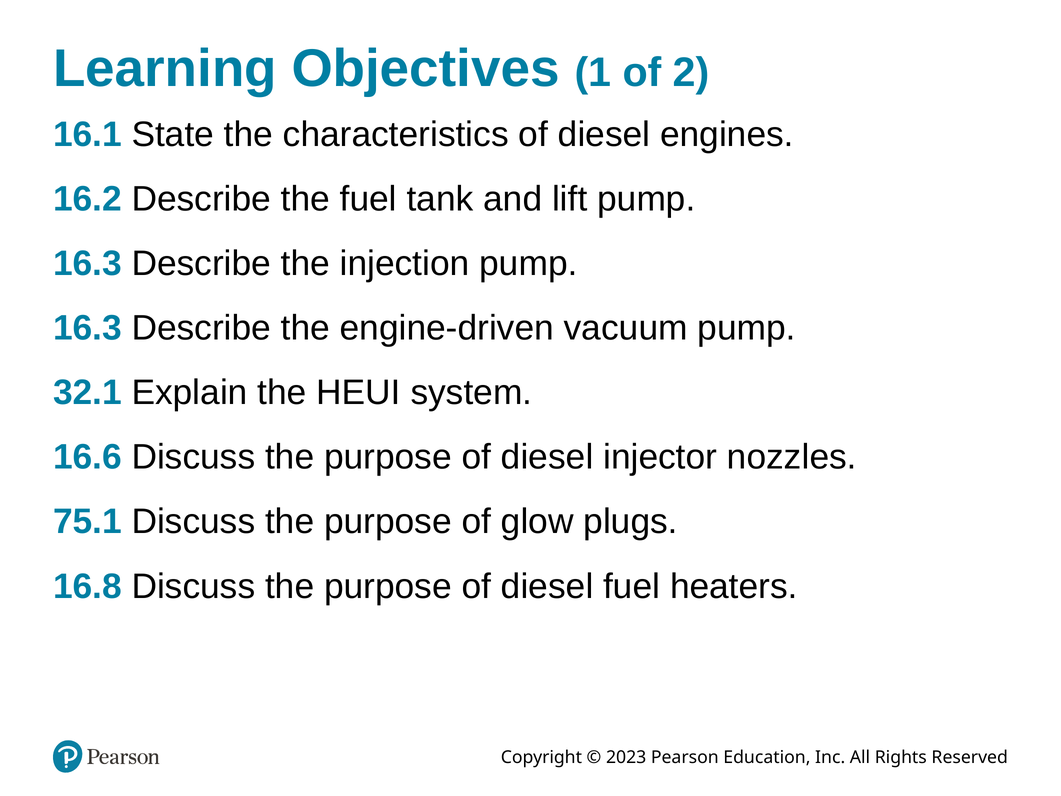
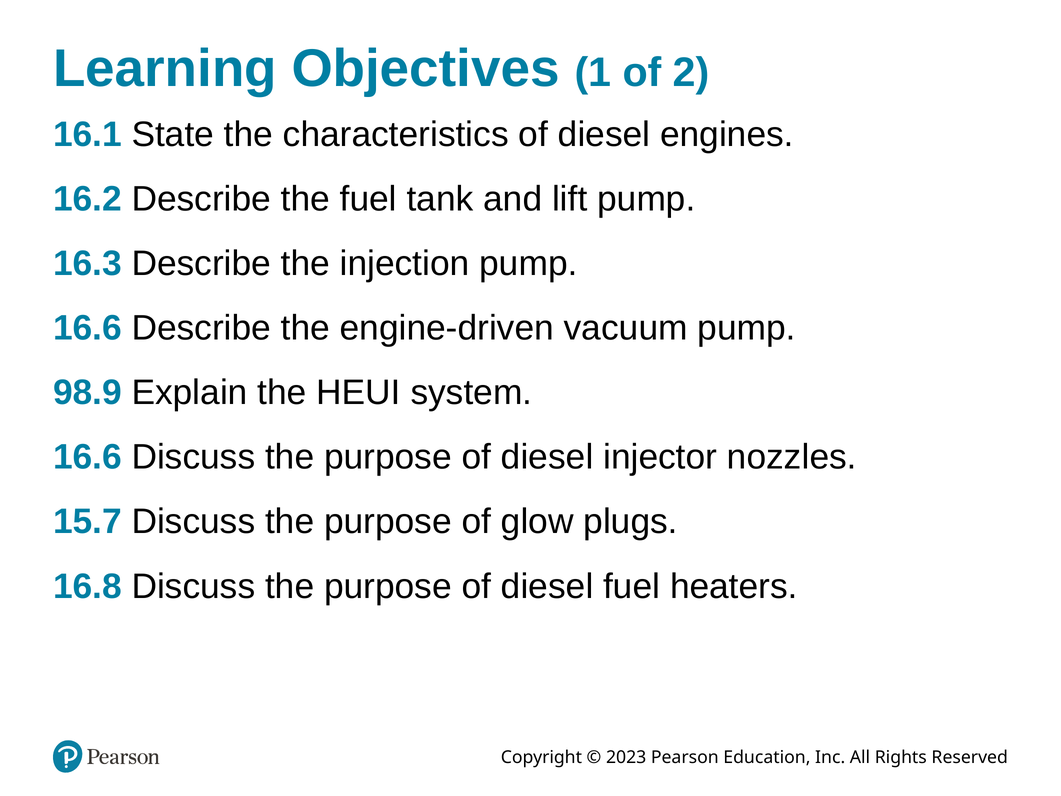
16.3: 16.3 -> 16.6 (87, 328)
32.1: 32.1 -> 98.9 (87, 393)
75.1: 75.1 -> 15.7 (87, 522)
